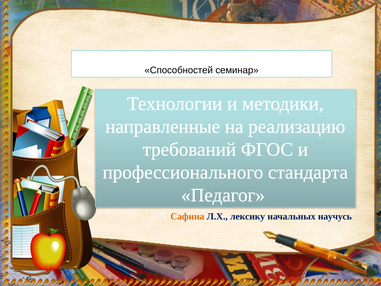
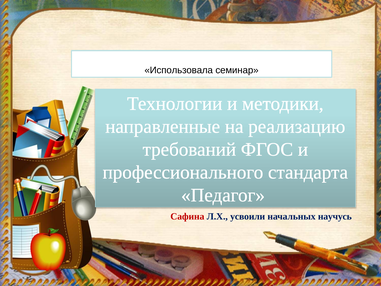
Способностей: Способностей -> Использовала (179, 70)
Сафина colour: orange -> red (187, 216)
лексику: лексику -> усвоили (248, 216)
